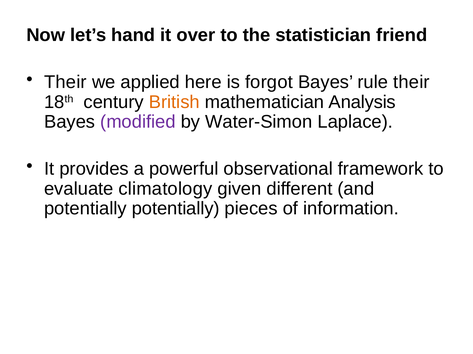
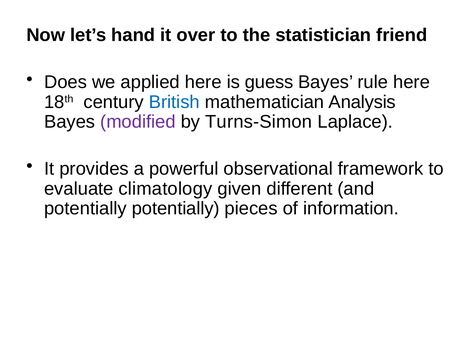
Their: Their -> Does (66, 82)
forgot: forgot -> guess (269, 82)
rule their: their -> here (412, 82)
British colour: orange -> blue (174, 102)
Water-Simon: Water-Simon -> Turns-Simon (259, 122)
